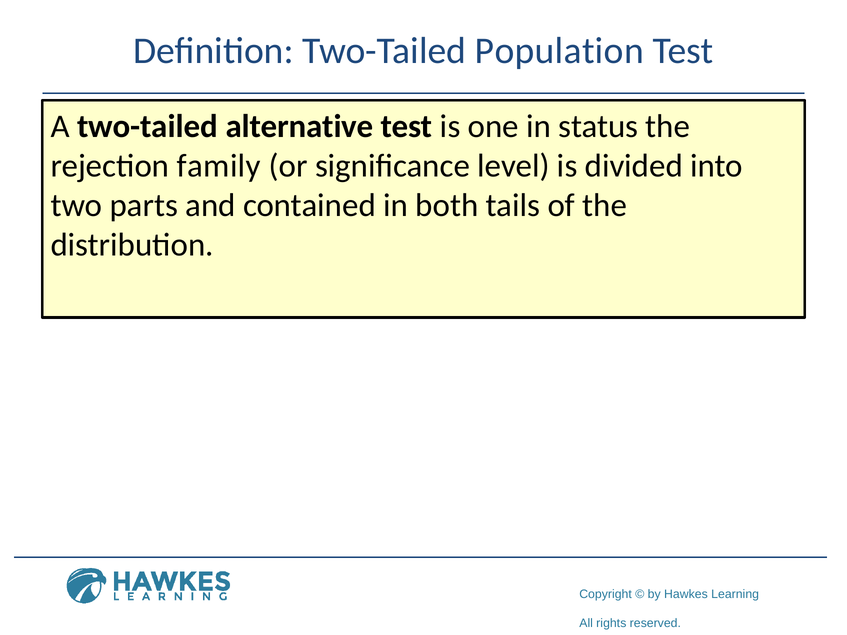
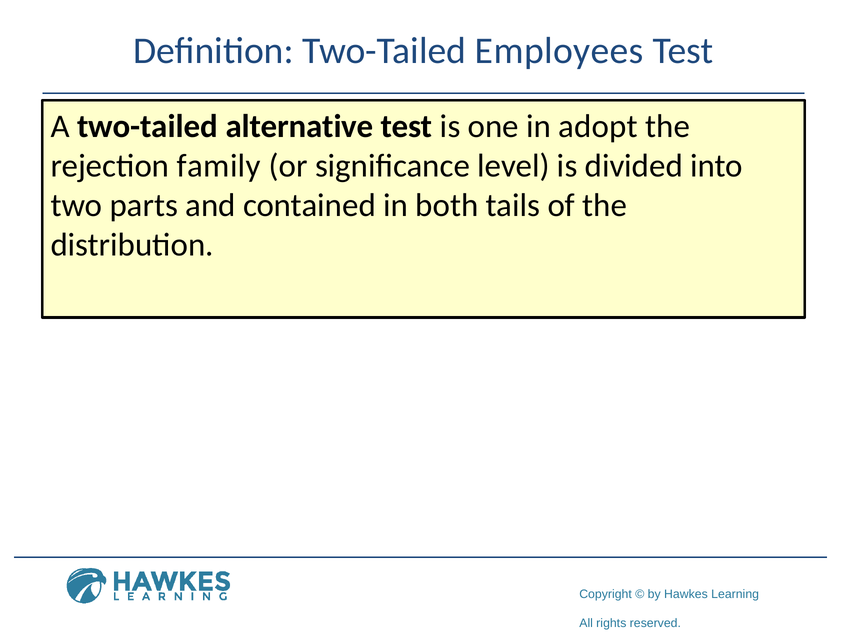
Population: Population -> Employees (559, 51)
status: status -> adopt (598, 126)
